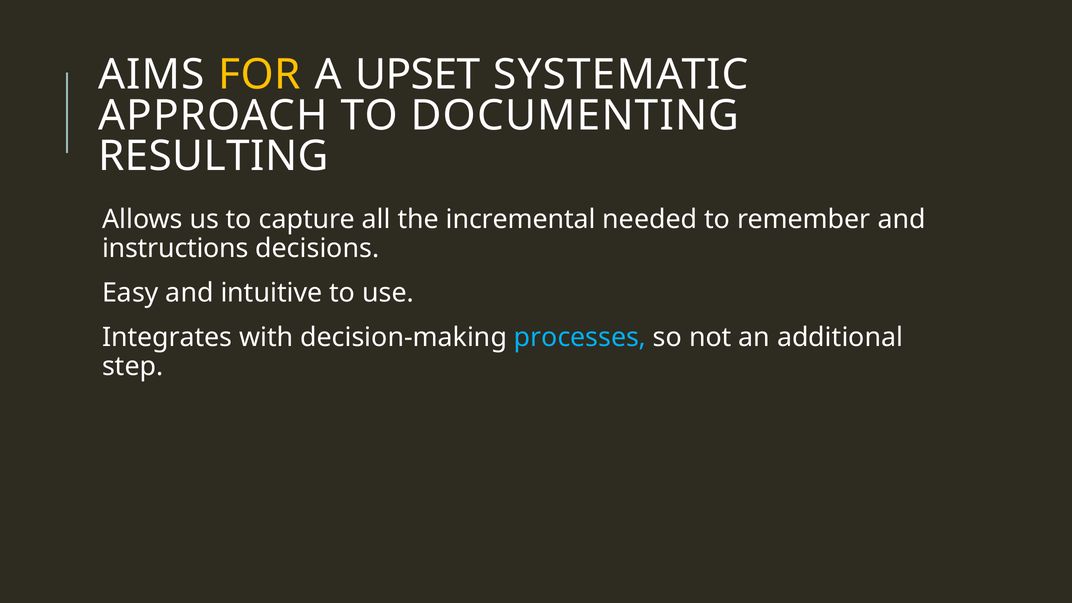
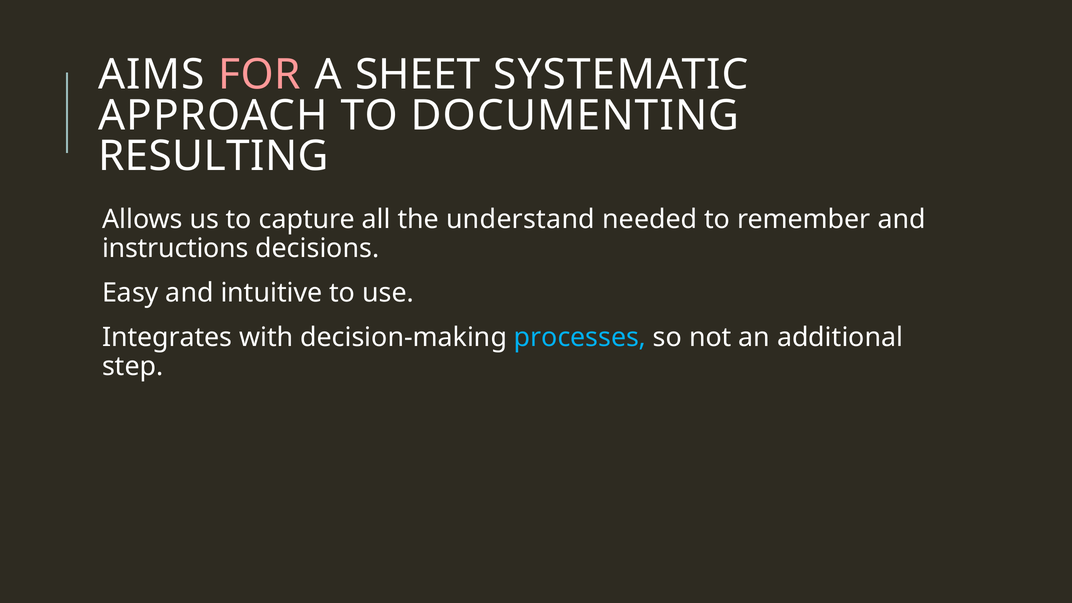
FOR colour: yellow -> pink (260, 75)
UPSET: UPSET -> SHEET (418, 75)
incremental: incremental -> understand (521, 219)
